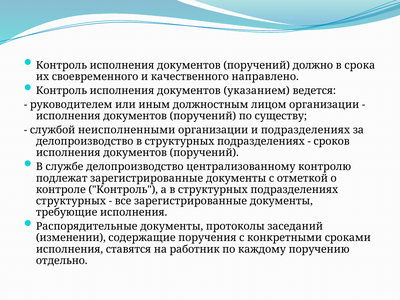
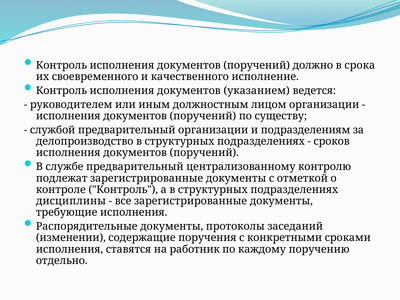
направлено: направлено -> исполнение (265, 77)
службой неисполненными: неисполненными -> предварительный (127, 130)
и подразделениях: подразделениях -> подразделениям (306, 130)
службе делопроизводство: делопроизводство -> предварительный (135, 167)
структурных: структурных -> дисциплины (71, 201)
